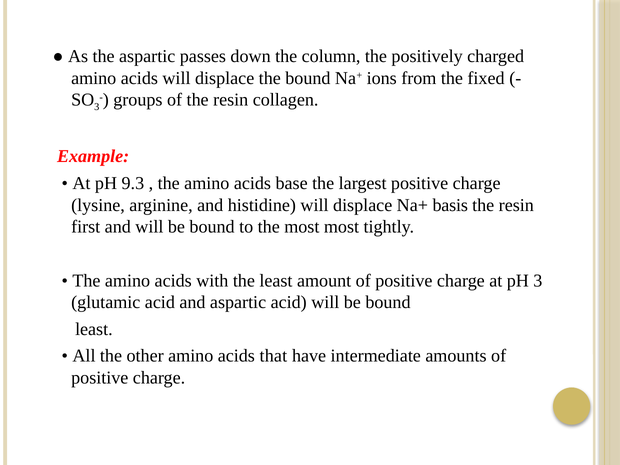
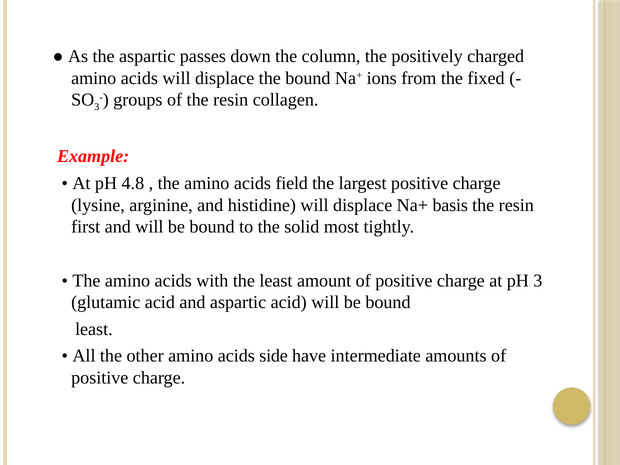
9.3: 9.3 -> 4.8 (133, 183)
base: base -> field (292, 183)
the most: most -> solid (302, 227)
that: that -> side (274, 356)
